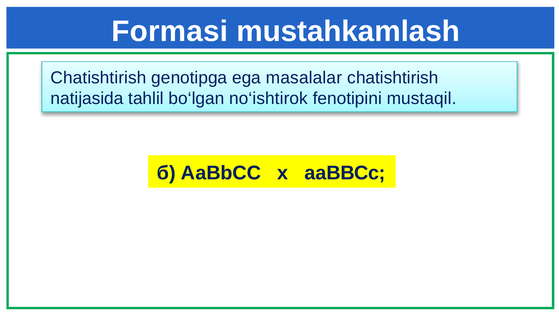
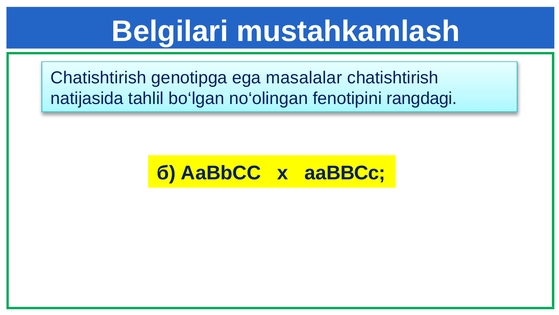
Formasi: Formasi -> Belgilari (170, 31)
no‘ishtirok: no‘ishtirok -> no‘olingan (269, 98)
mustaqil: mustaqil -> rangdagi (422, 98)
